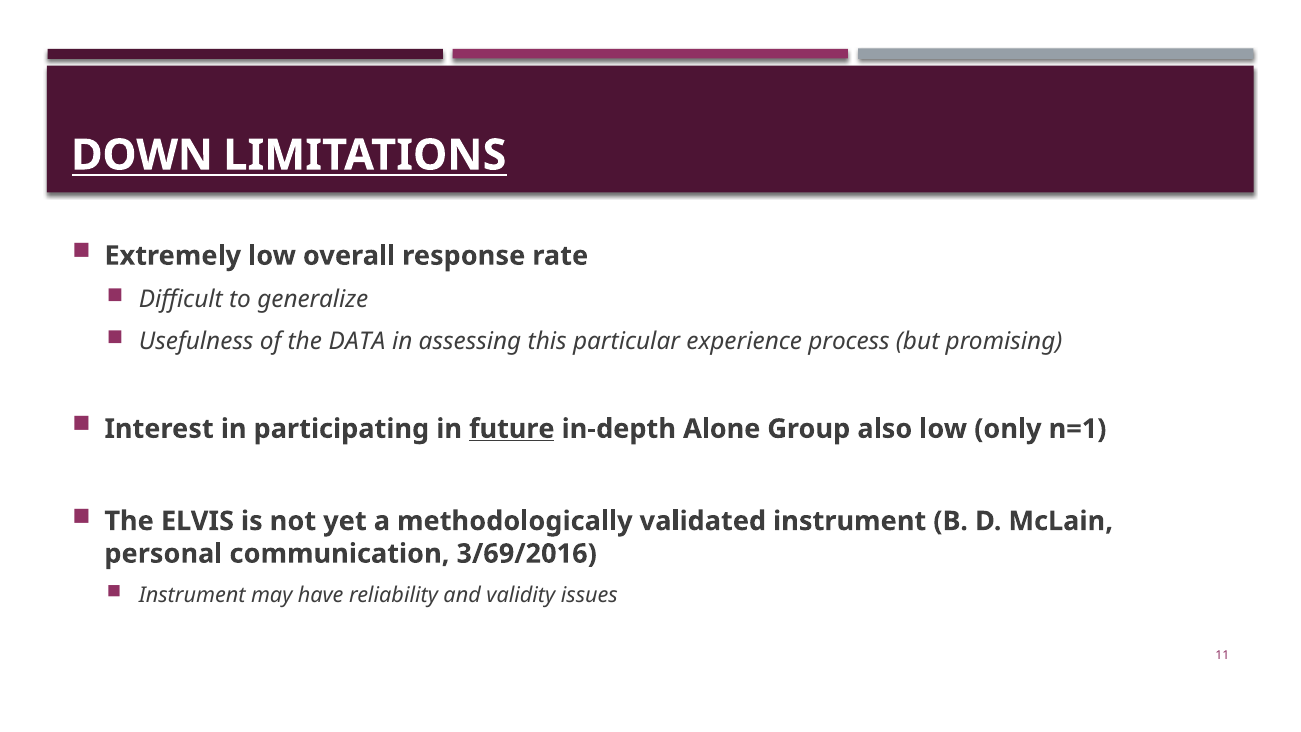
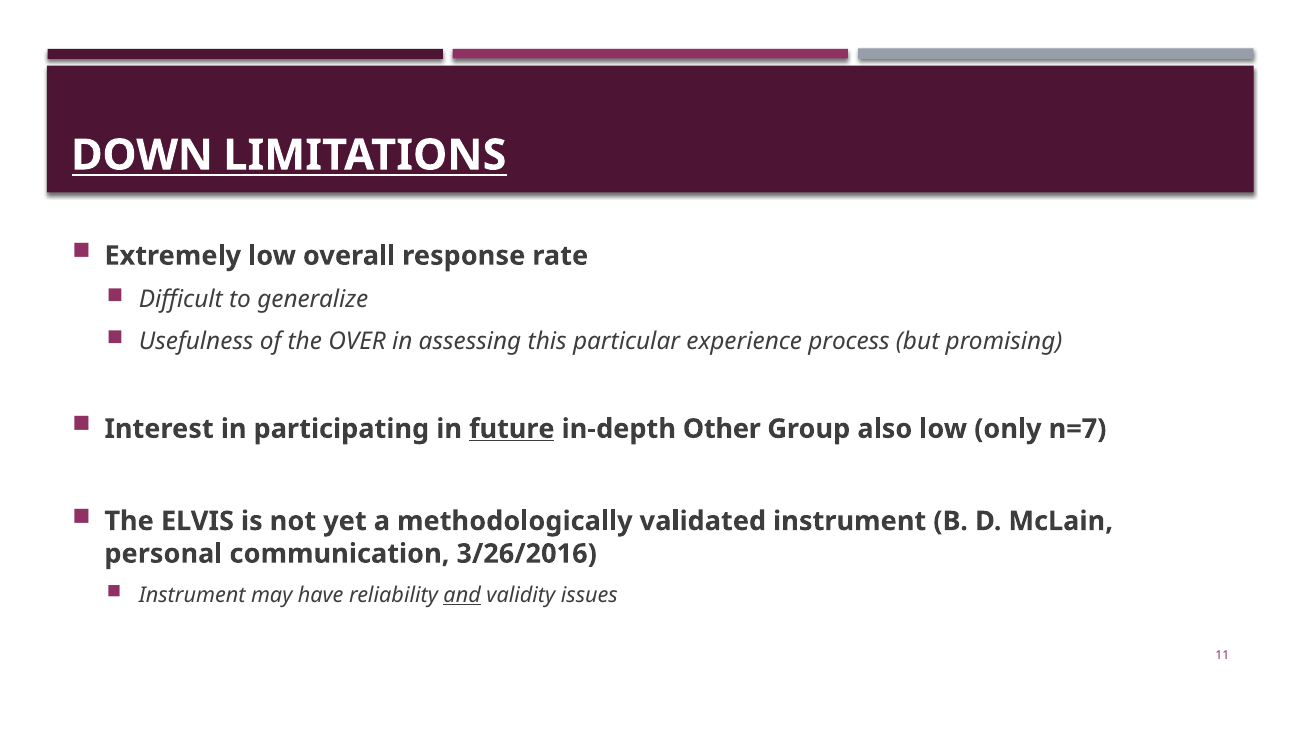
DATA: DATA -> OVER (357, 342)
Alone: Alone -> Other (722, 429)
n=1: n=1 -> n=7 (1078, 429)
3/69/2016: 3/69/2016 -> 3/26/2016 (527, 554)
and underline: none -> present (462, 595)
